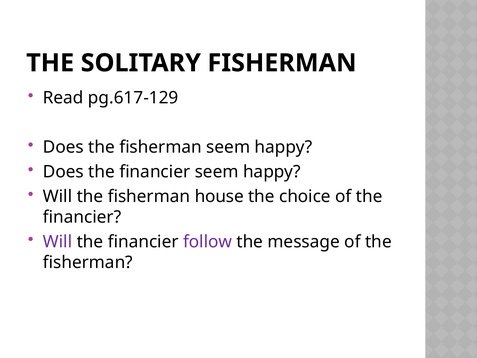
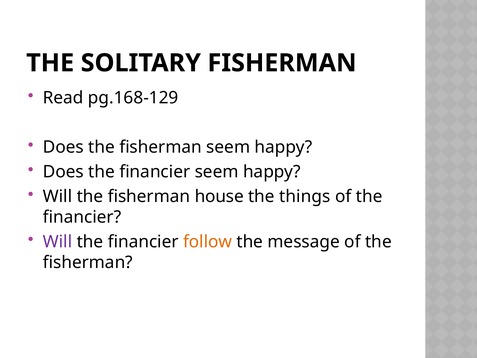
pg.617-129: pg.617-129 -> pg.168-129 (133, 98)
choice: choice -> things (305, 196)
follow colour: purple -> orange (208, 242)
